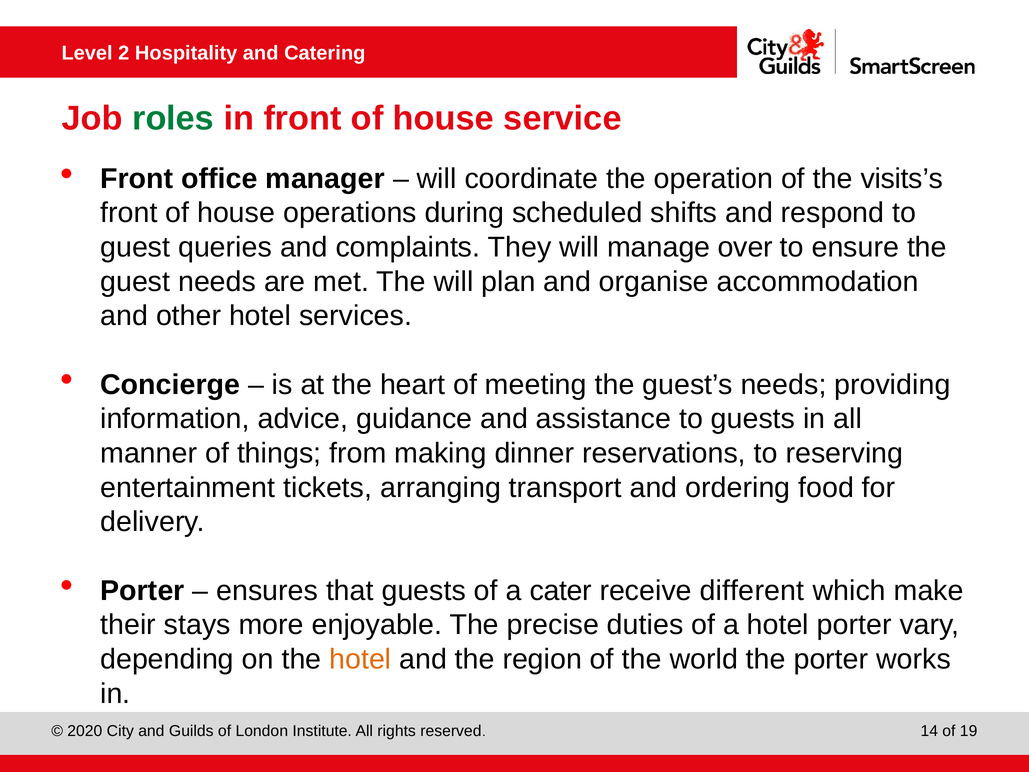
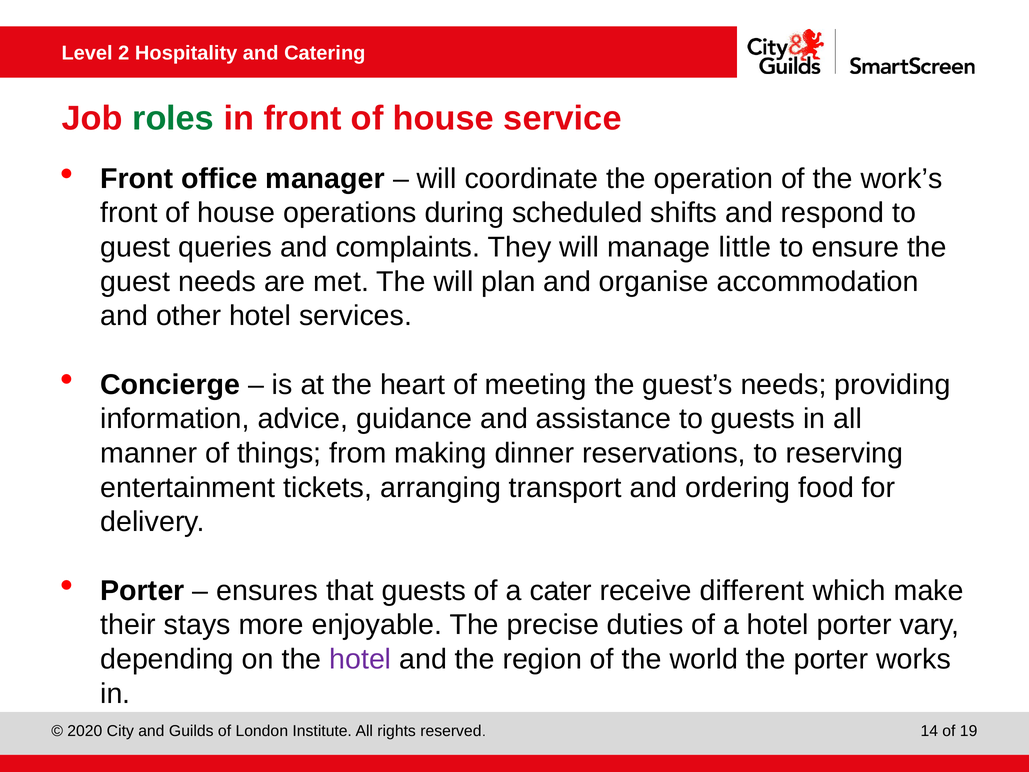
visits’s: visits’s -> work’s (901, 179)
over: over -> little (745, 247)
hotel colour: orange -> purple (360, 659)
